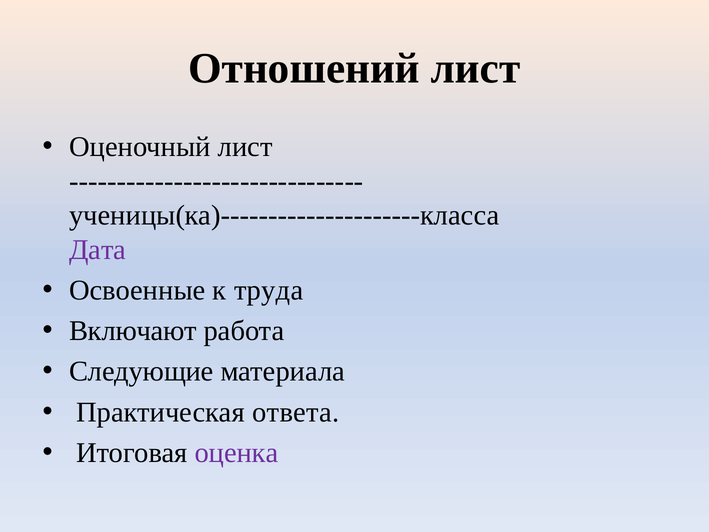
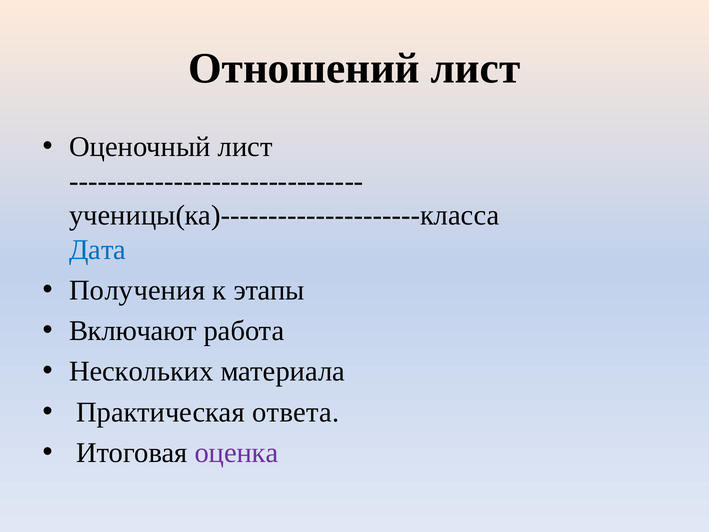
Дата colour: purple -> blue (98, 250)
Освоенные: Освоенные -> Получения (137, 290)
труда: труда -> этапы (269, 290)
Следующие: Следующие -> Нескольких (141, 371)
